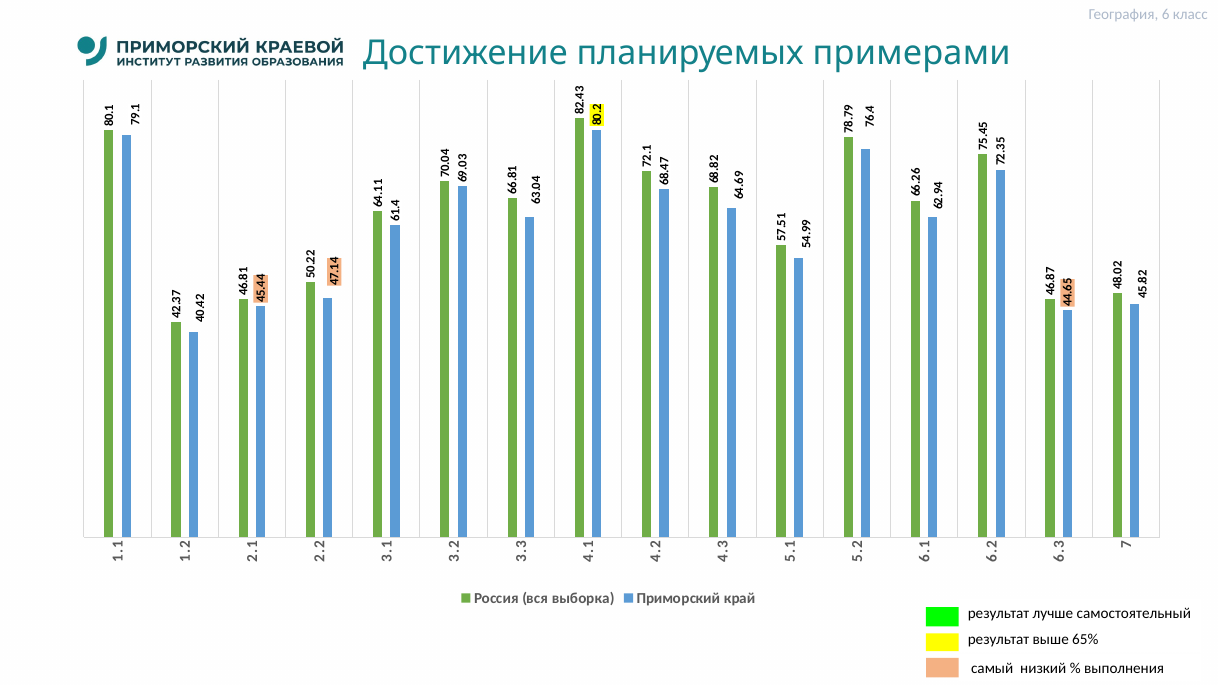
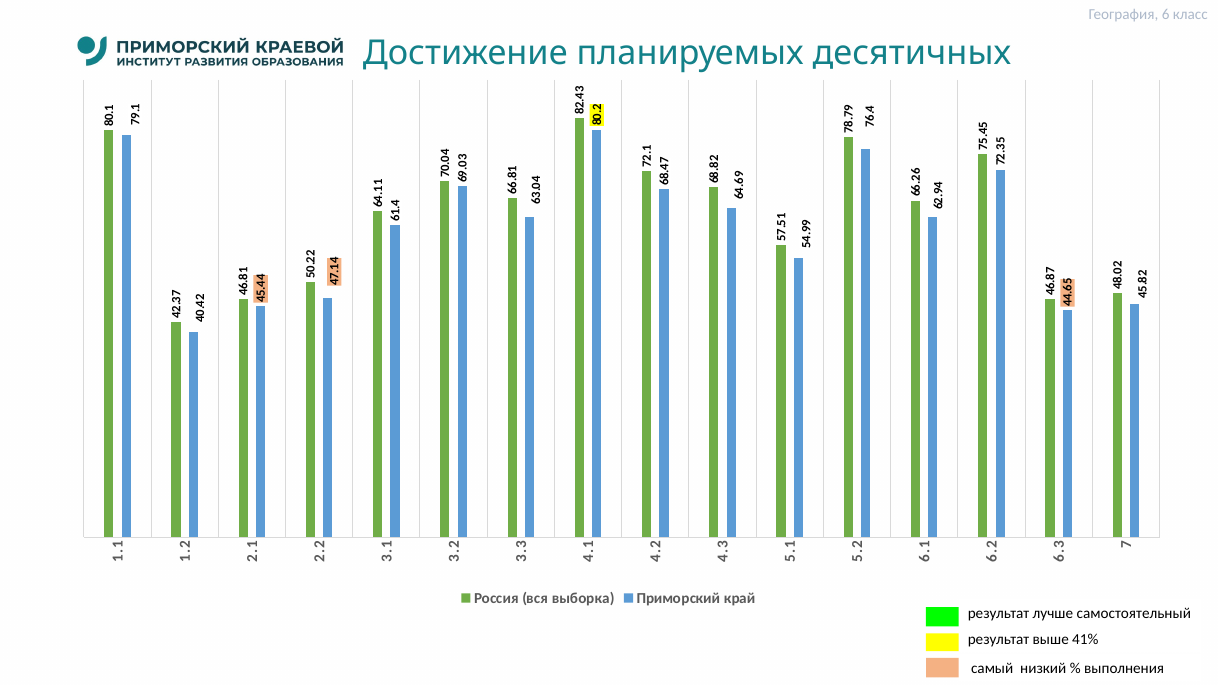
примерами: примерами -> десятичных (912, 53)
65%: 65% -> 41% (1085, 639)
